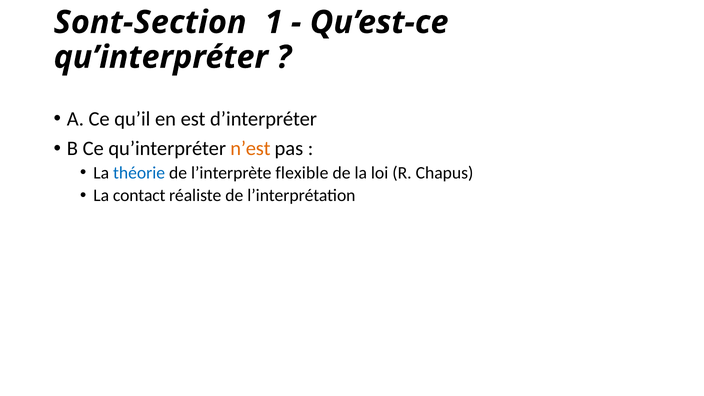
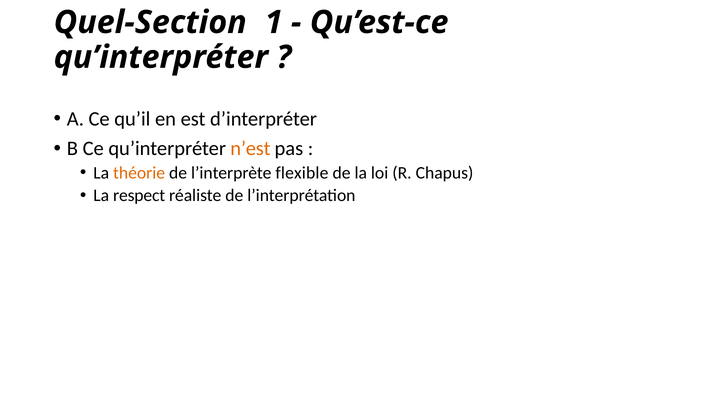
Sont-Section: Sont-Section -> Quel-Section (150, 22)
théorie colour: blue -> orange (139, 173)
contact: contact -> respect (139, 195)
